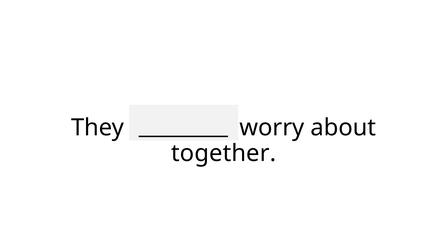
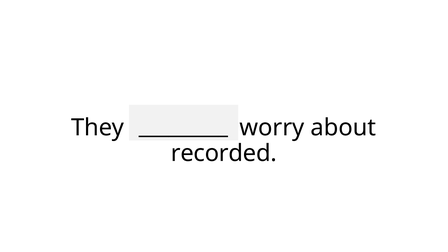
together: together -> recorded (224, 153)
